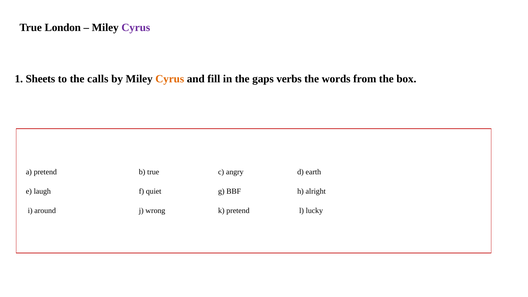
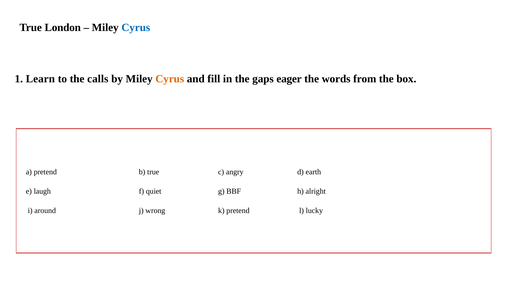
Cyrus colour: purple -> blue (136, 27)
Sheets: Sheets -> Learn (40, 79)
verbs: verbs -> eager (289, 79)
